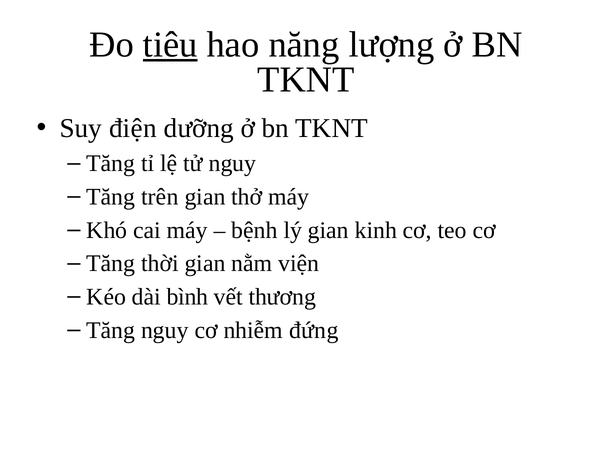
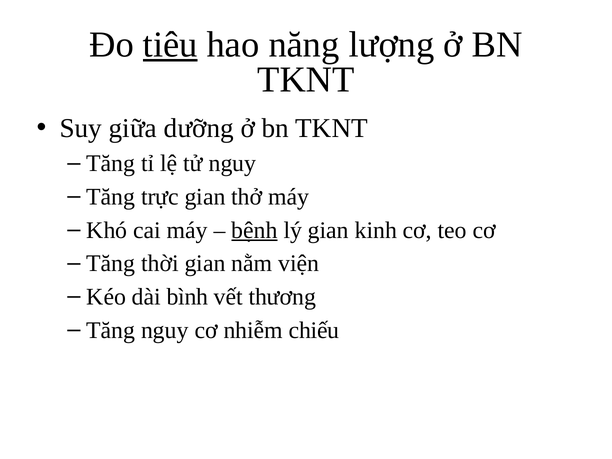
điện: điện -> giữa (133, 128)
trên: trên -> trực (160, 197)
bệnh underline: none -> present (255, 230)
đứng: đứng -> chiếu (314, 330)
